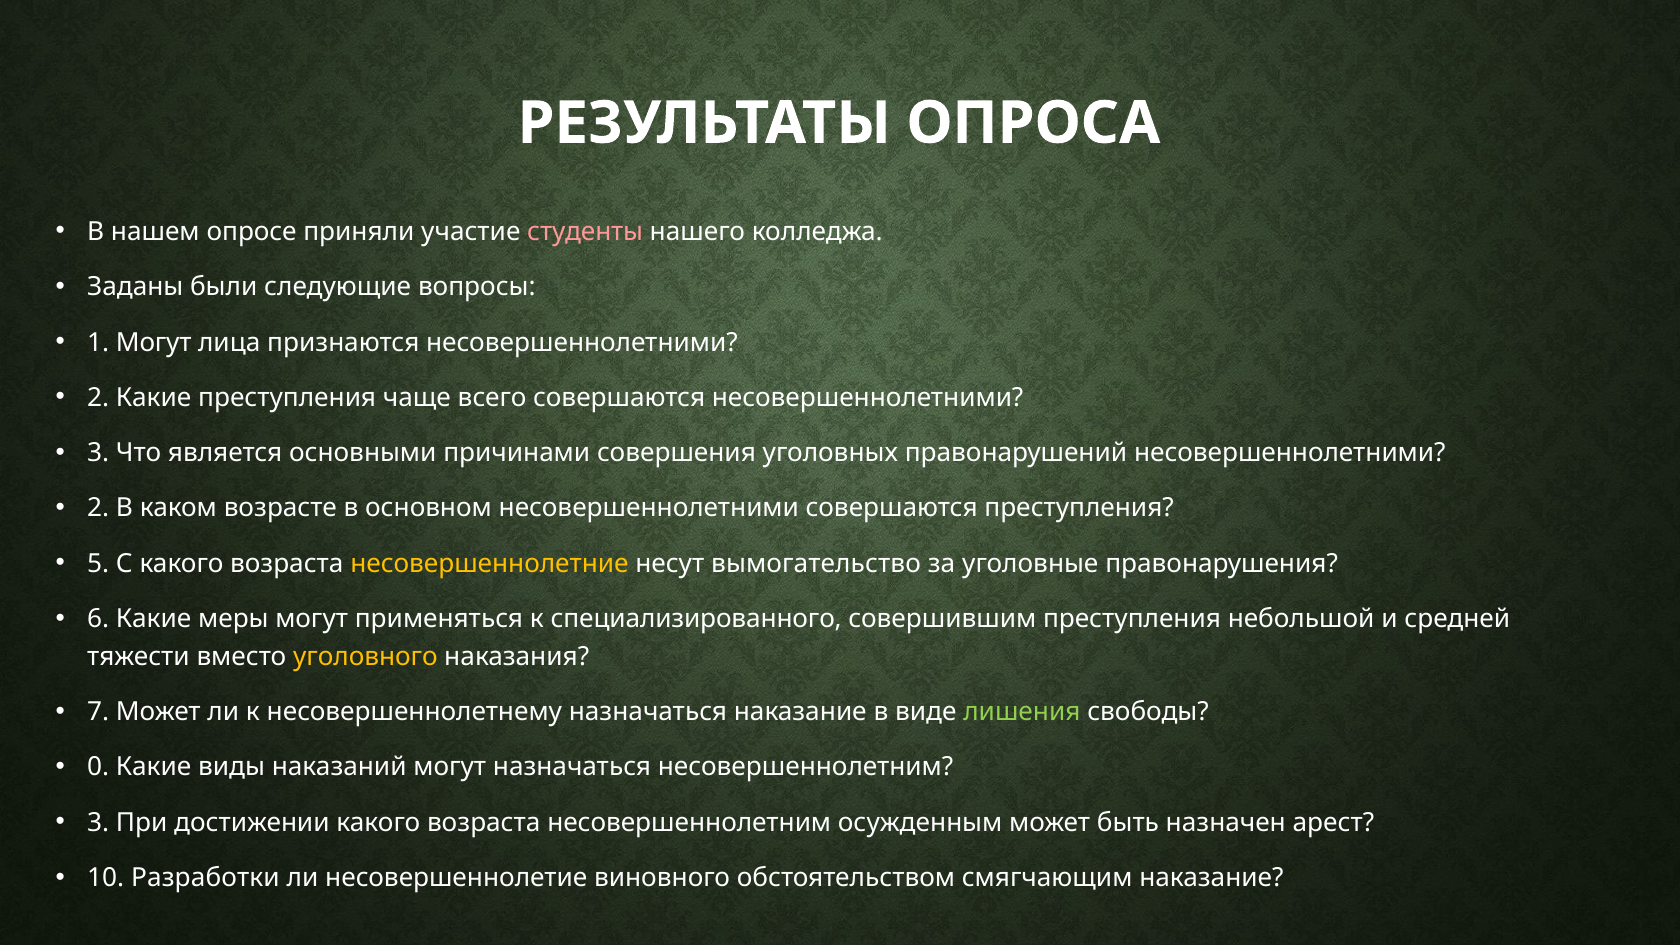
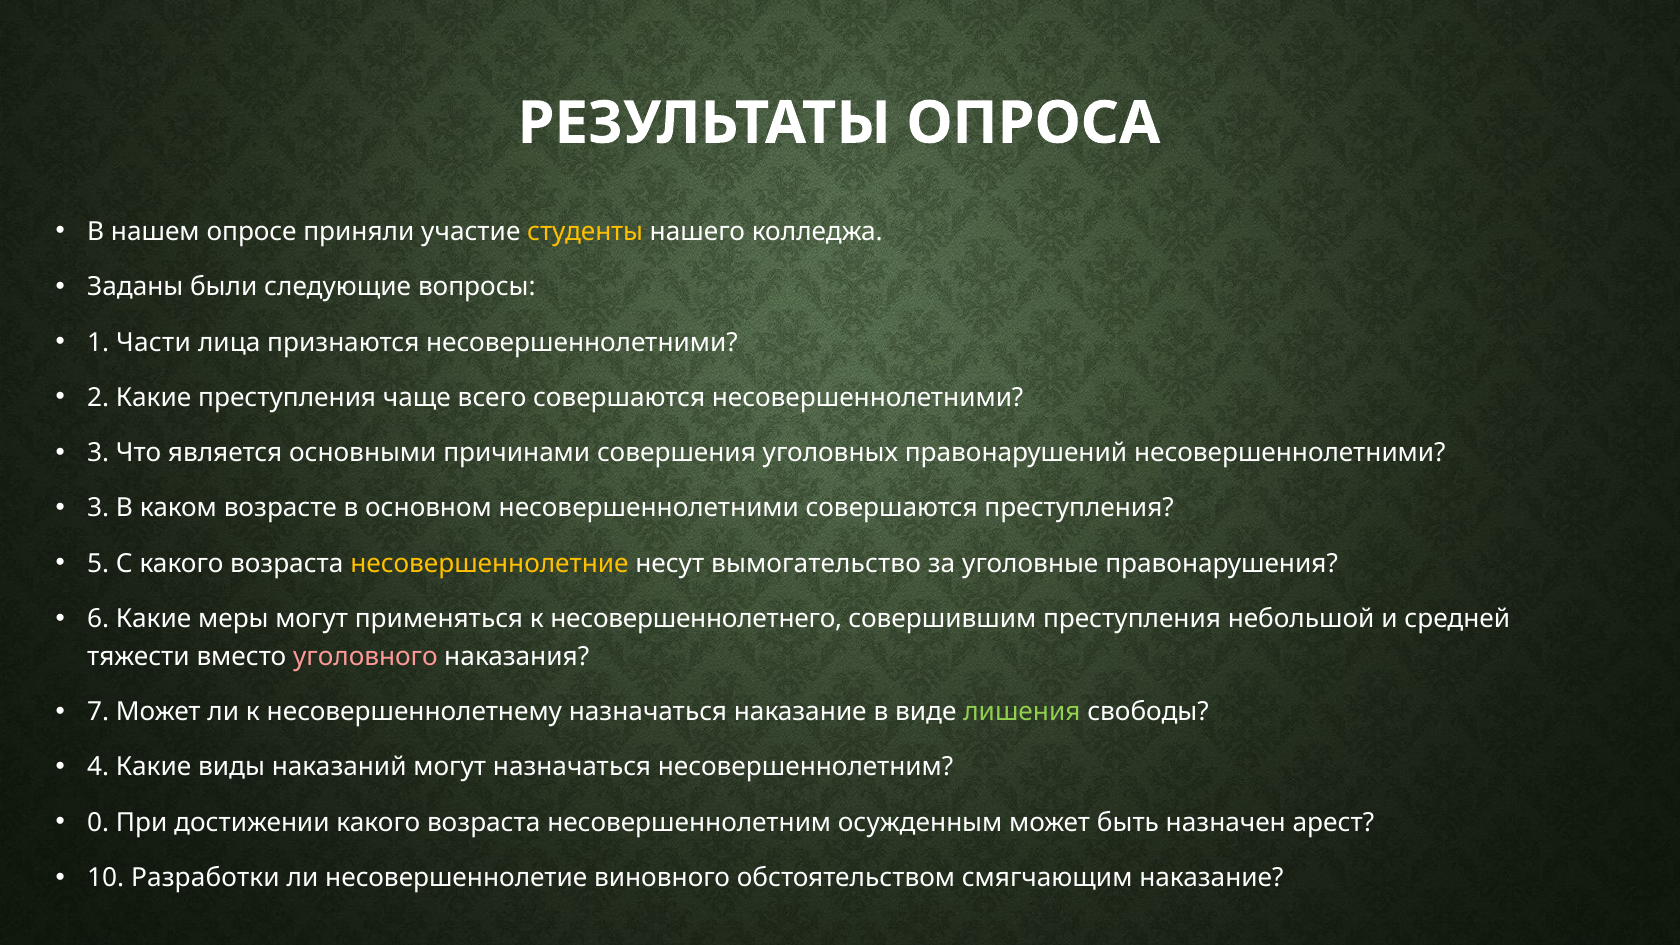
студенты colour: pink -> yellow (585, 232)
1 Могут: Могут -> Части (153, 342)
2: 2 -> 3 (98, 508)
специализированного: специализированного -> несовершеннолетнего (696, 619)
уголовного colour: yellow -> pink (365, 657)
0: 0 -> 4 (98, 767)
3: 3 -> 0 (98, 823)
